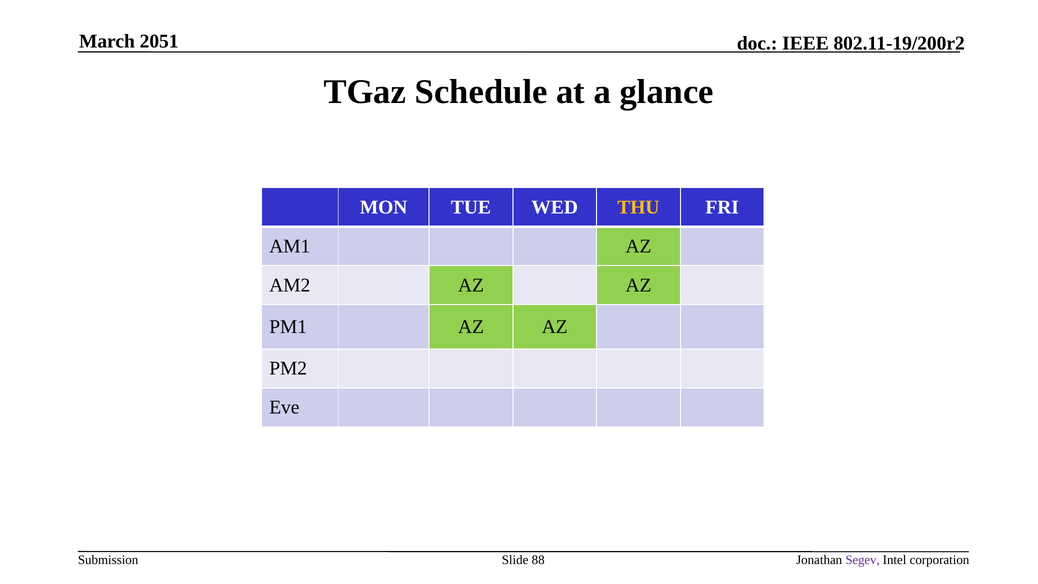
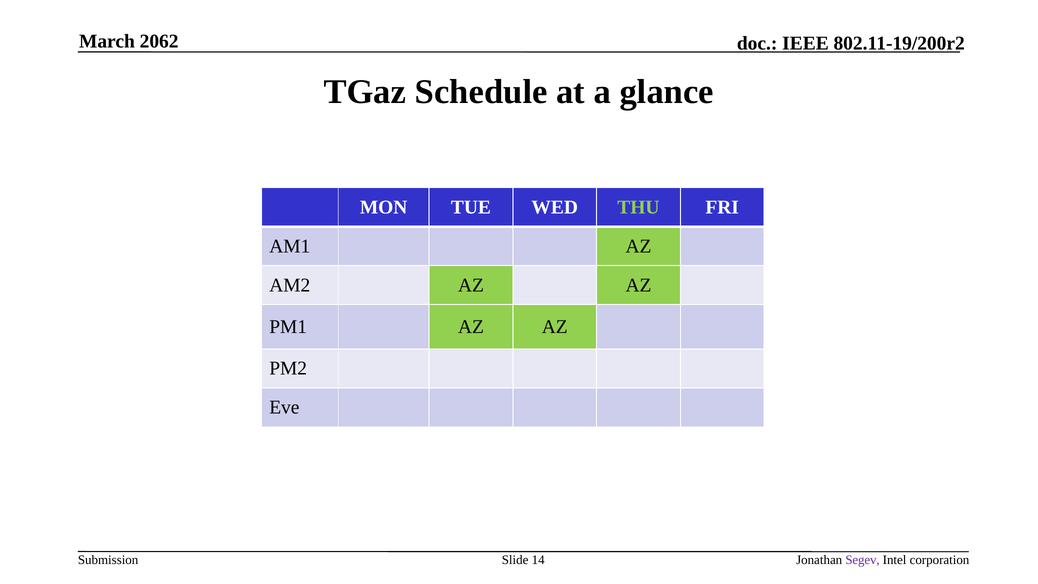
2051: 2051 -> 2062 (159, 41)
THU colour: yellow -> light green (638, 207)
88: 88 -> 14 (538, 560)
